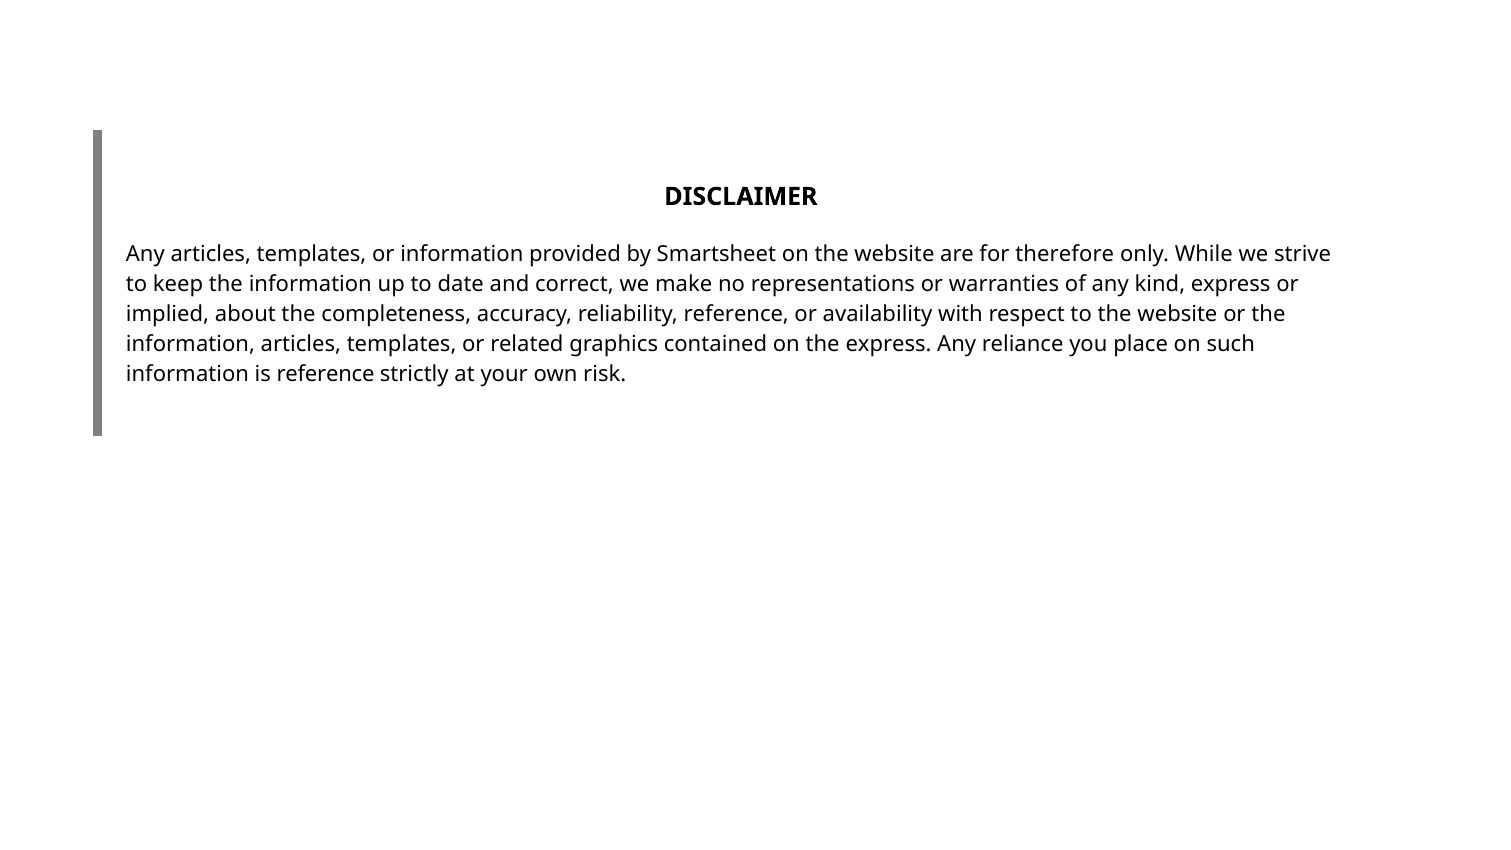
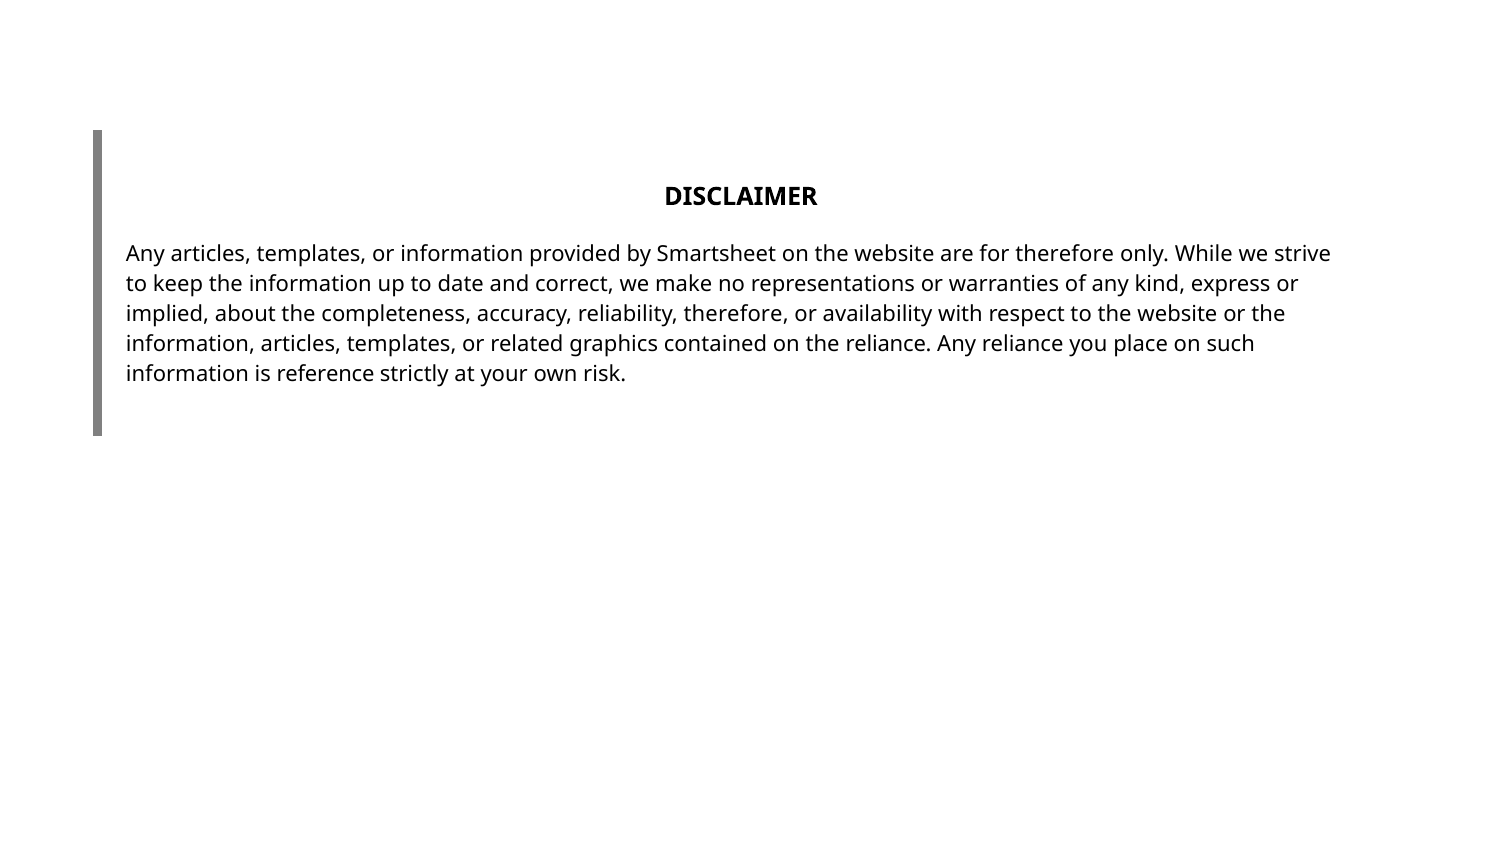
reliability reference: reference -> therefore (736, 314)
the express: express -> reliance (889, 344)
